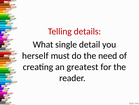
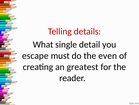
herself: herself -> escape (35, 55)
need: need -> even (108, 55)
